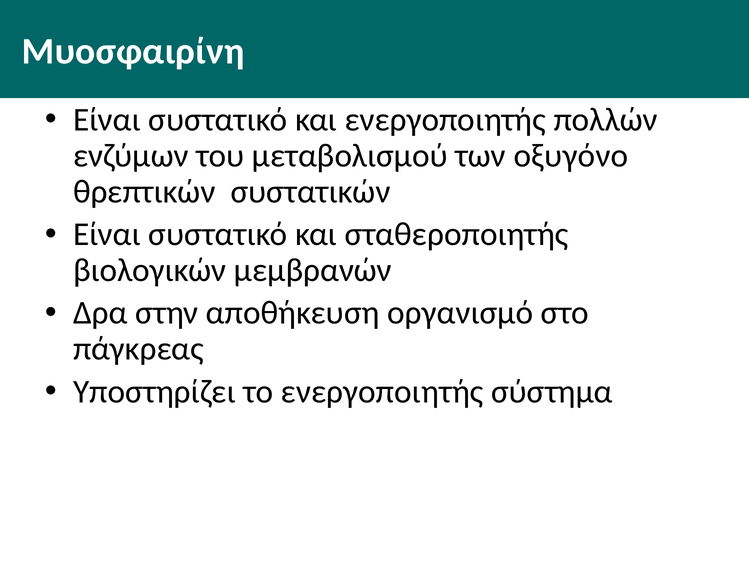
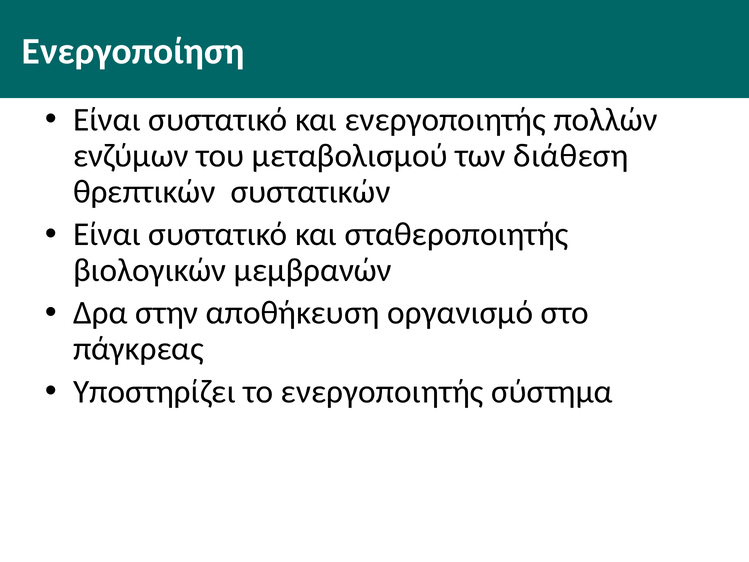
Μυοσφαιρίνη: Μυοσφαιρίνη -> Ενεργοποίηση (133, 52)
οξυγόνο: οξυγόνο -> διάθεση (571, 156)
